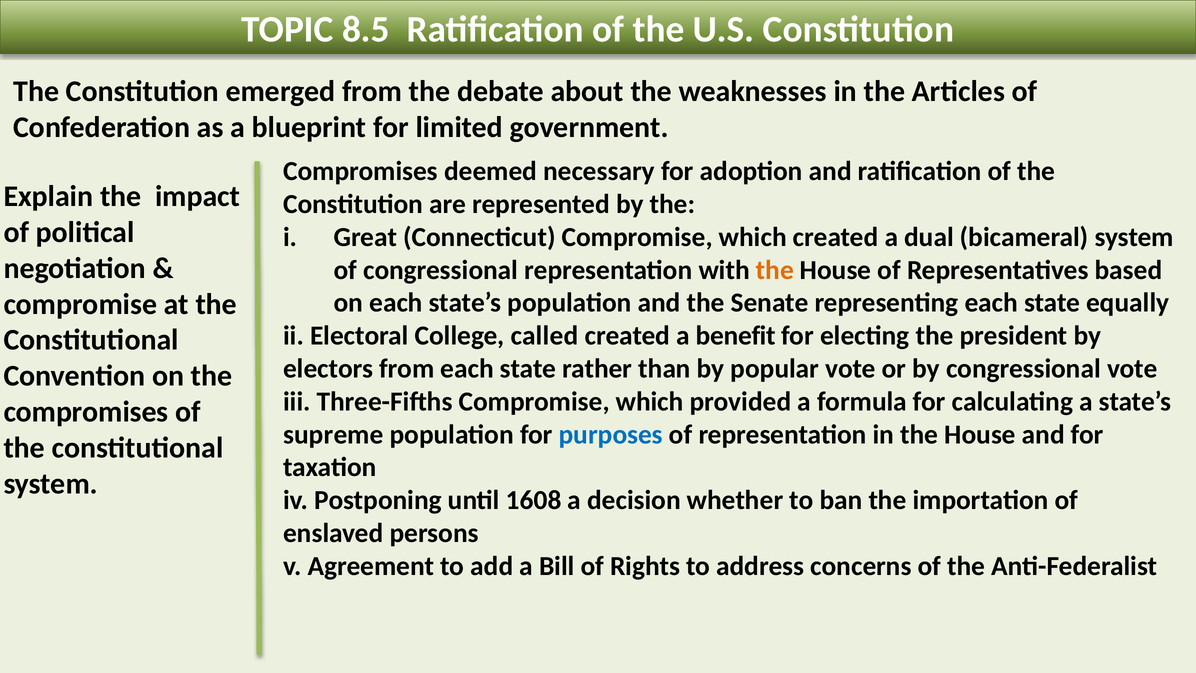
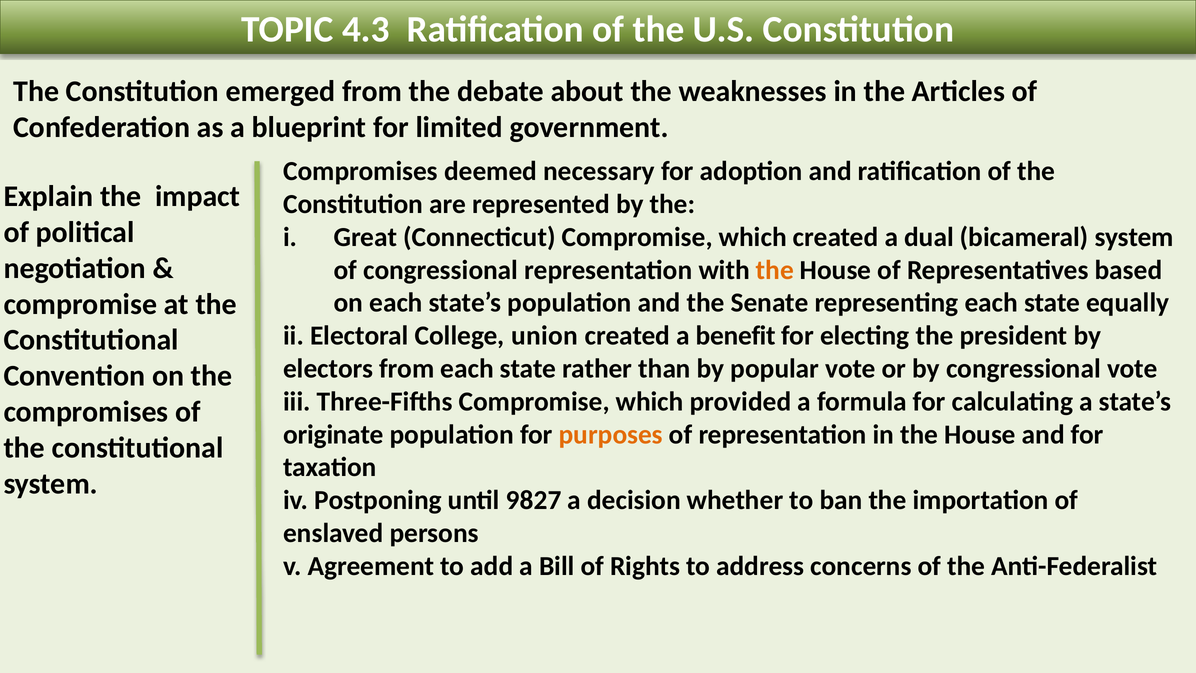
8.5: 8.5 -> 4.3 (366, 29)
called: called -> union (544, 336)
supreme: supreme -> originate (334, 434)
purposes colour: blue -> orange (611, 434)
1608: 1608 -> 9827 (534, 500)
